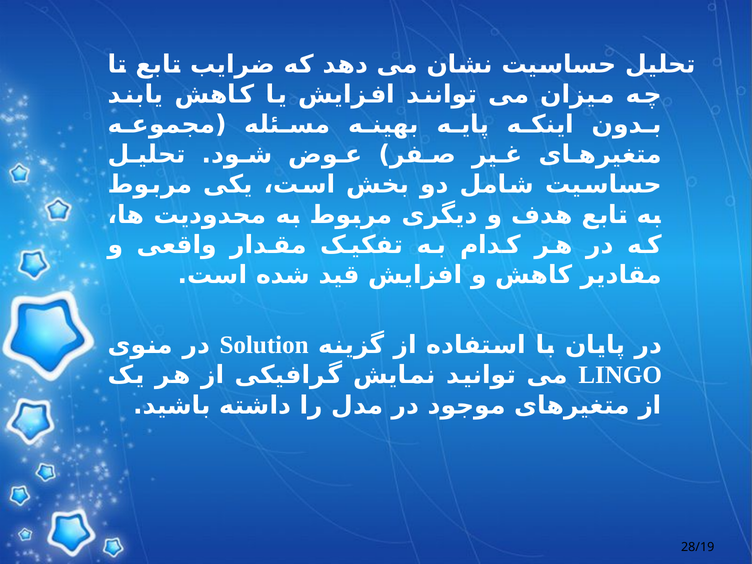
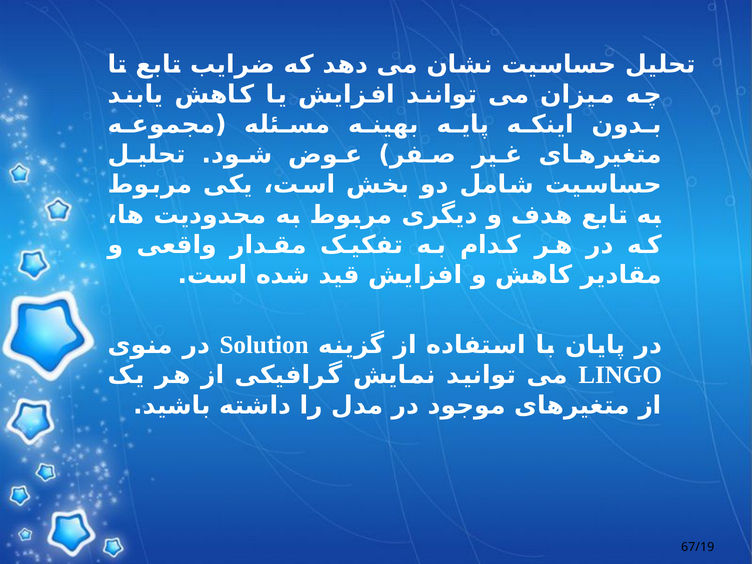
28/19: 28/19 -> 67/19 (698, 547)
